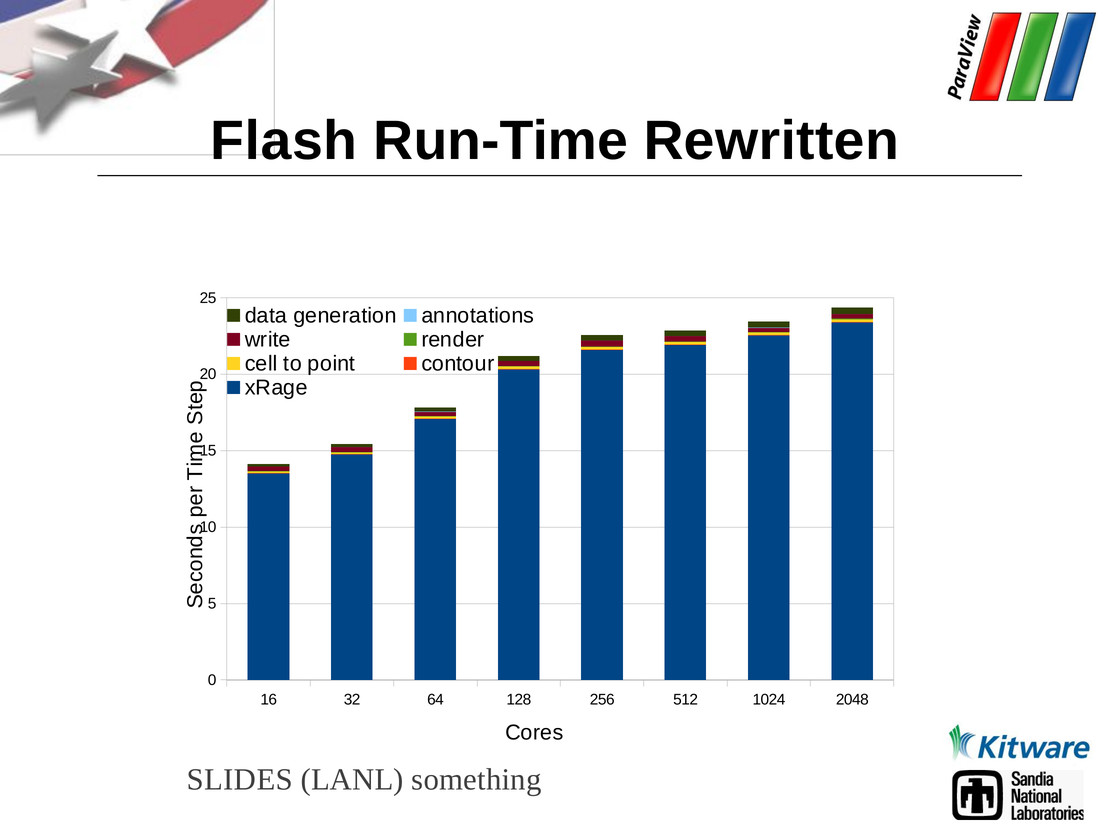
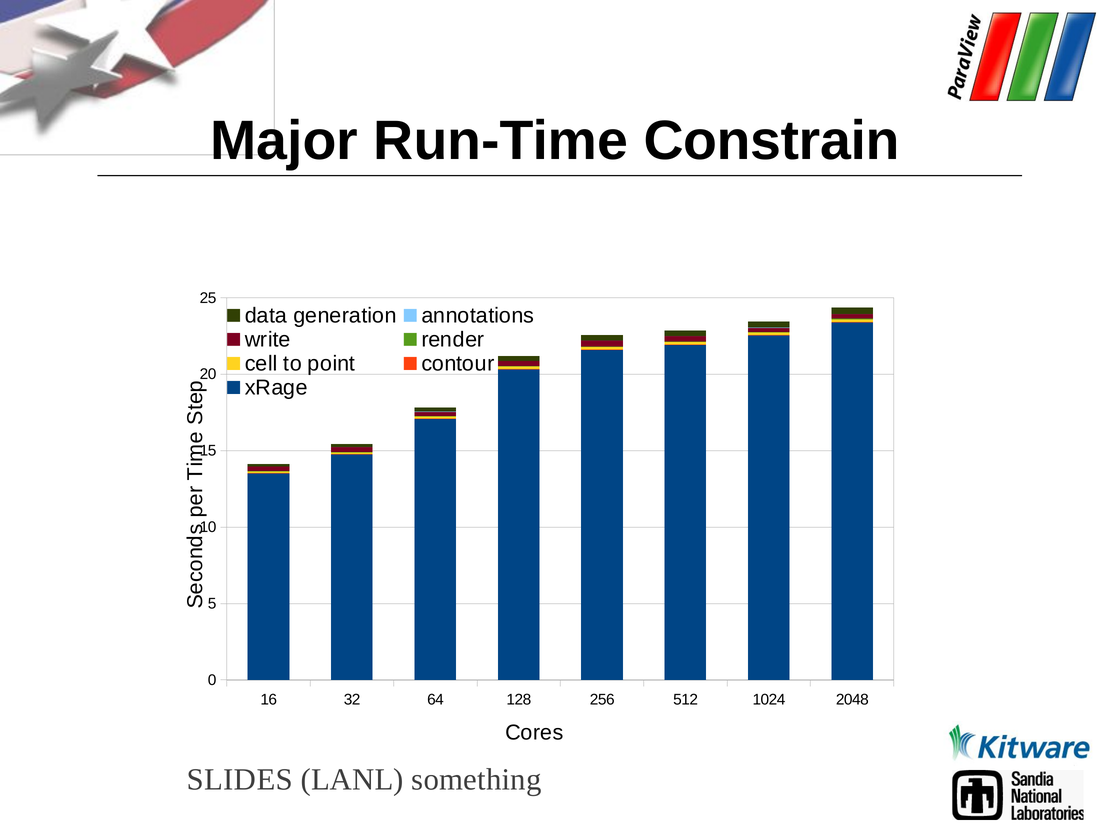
Flash: Flash -> Major (284, 141)
Rewritten: Rewritten -> Constrain (772, 141)
